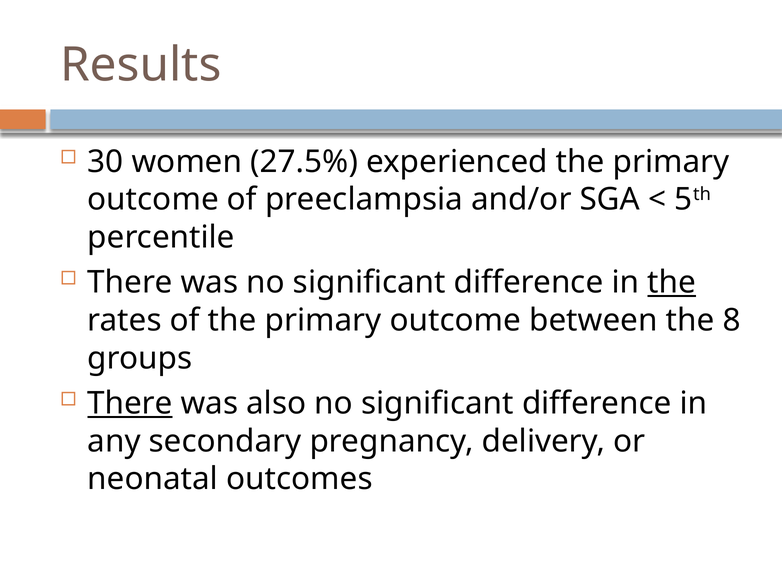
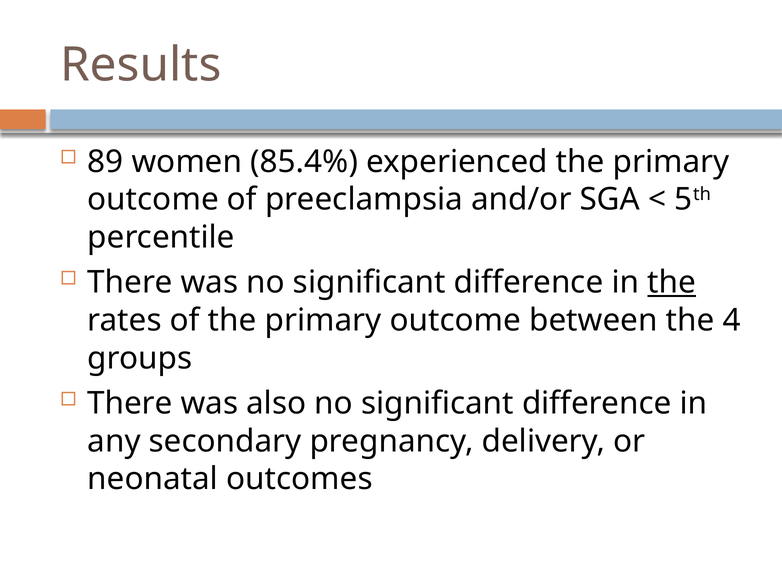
30: 30 -> 89 (105, 162)
27.5%: 27.5% -> 85.4% (304, 162)
8: 8 -> 4 (732, 321)
There underline: present -> none (130, 404)
